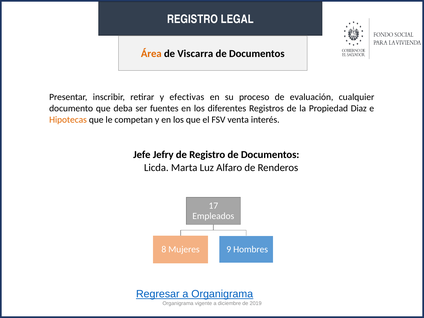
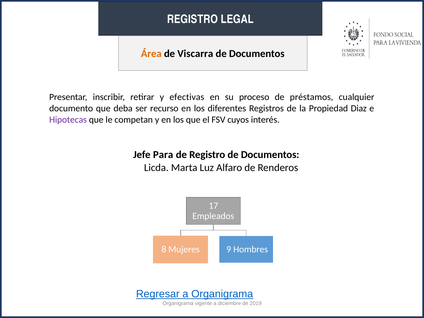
evaluación: evaluación -> préstamos (312, 97)
fuentes: fuentes -> recurso (164, 108)
Hipotecas colour: orange -> purple (68, 120)
venta: venta -> cuyos (238, 120)
Jefry: Jefry -> Para (163, 155)
